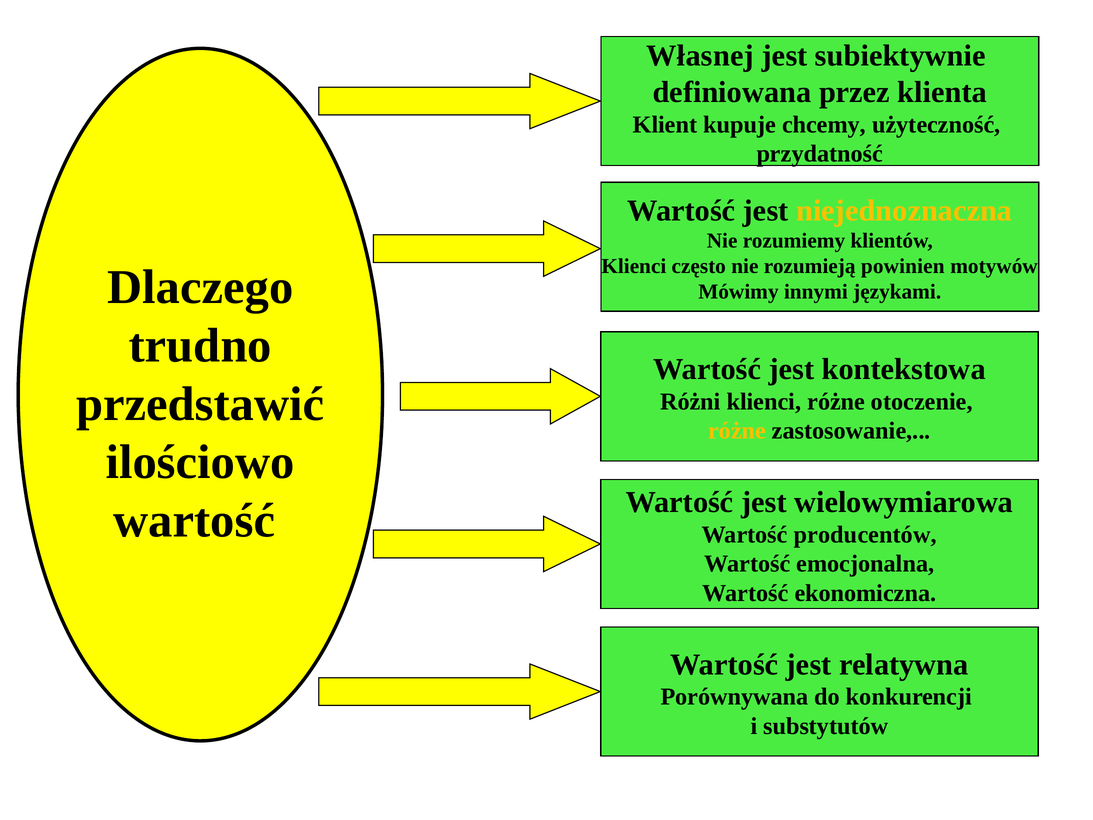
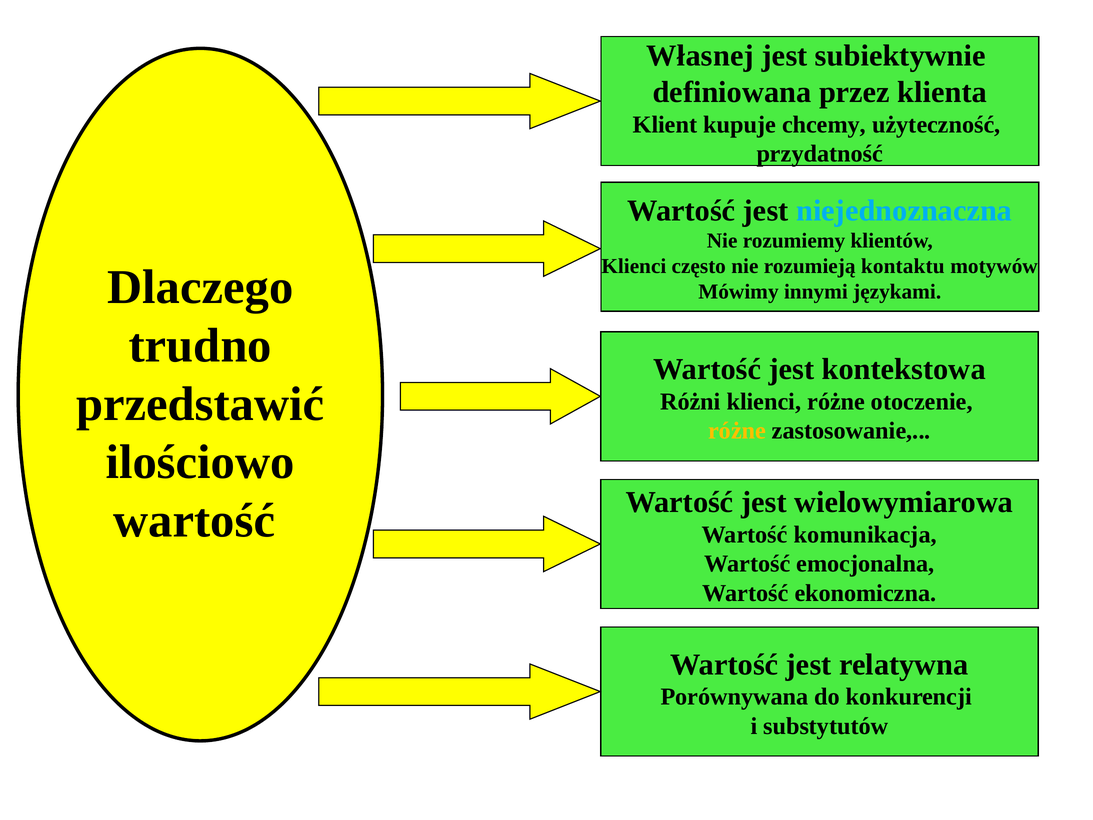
niejednoznaczna colour: yellow -> light blue (904, 211)
powinien: powinien -> kontaktu (903, 266)
producentów: producentów -> komunikacja (865, 535)
